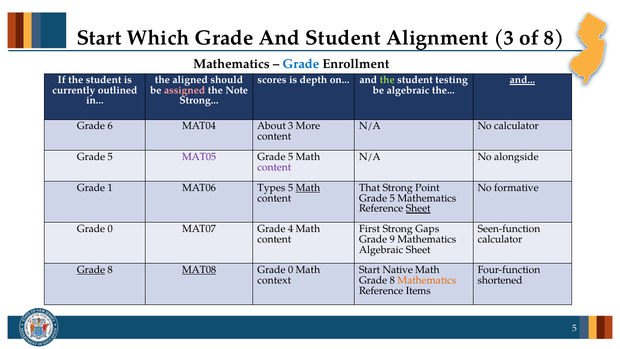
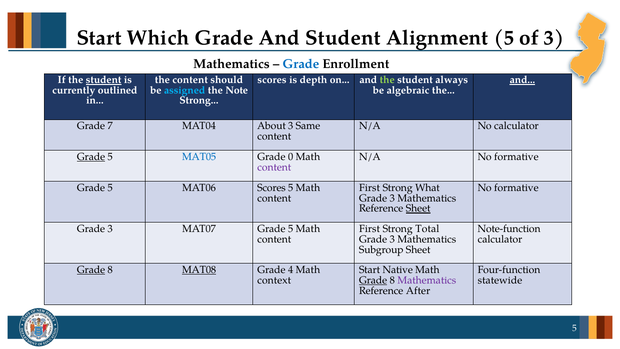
Alignment 3: 3 -> 5 (504, 38)
of 8: 8 -> 3 (554, 38)
student underline: none -> present (104, 80)
the aligned: aligned -> content (190, 80)
testing: testing -> always (452, 80)
assigned colour: pink -> light blue (185, 90)
6: 6 -> 7 (110, 126)
More: More -> Same (308, 126)
Grade underline: none -> present (91, 157)
MAT05 colour: purple -> blue (199, 157)
5: 5 -> 0 (291, 157)
N/A No alongside: alongside -> formative (516, 157)
1: 1 -> 5 (110, 188)
MAT06 Types: Types -> Scores (271, 188)
Math underline: present -> none (308, 188)
That: That -> First (370, 188)
Point: Point -> What (427, 188)
5: 5 -> 3 (392, 198)
0: 0 -> 3 (110, 229)
MAT07 Grade 4: 4 -> 5 (291, 229)
Gaps: Gaps -> Total (427, 229)
Seen-function: Seen-function -> Note-function (509, 229)
9: 9 -> 3 (392, 239)
Algebraic: Algebraic -> Subgroup (381, 249)
0: 0 -> 4 (291, 270)
Grade underline: none -> present (373, 280)
Mathematics colour: orange -> purple (427, 280)
shortened: shortened -> statewide (500, 280)
Items: Items -> After (418, 291)
